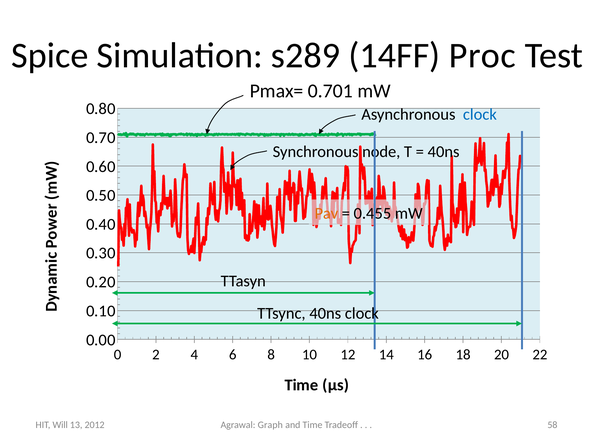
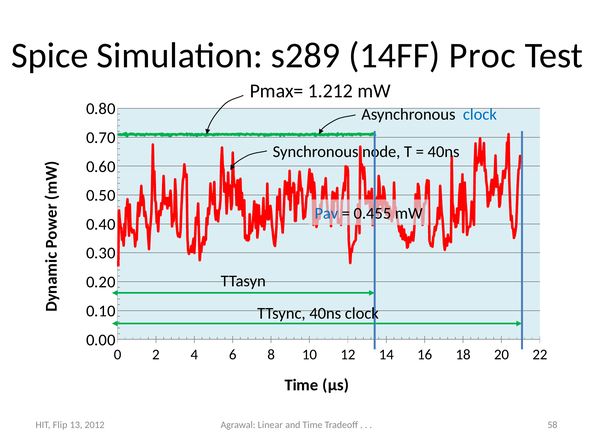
0.701: 0.701 -> 1.212 (330, 91)
Pav colour: orange -> blue (326, 213)
Graph: Graph -> Linear (270, 425)
Will: Will -> Flip (60, 425)
